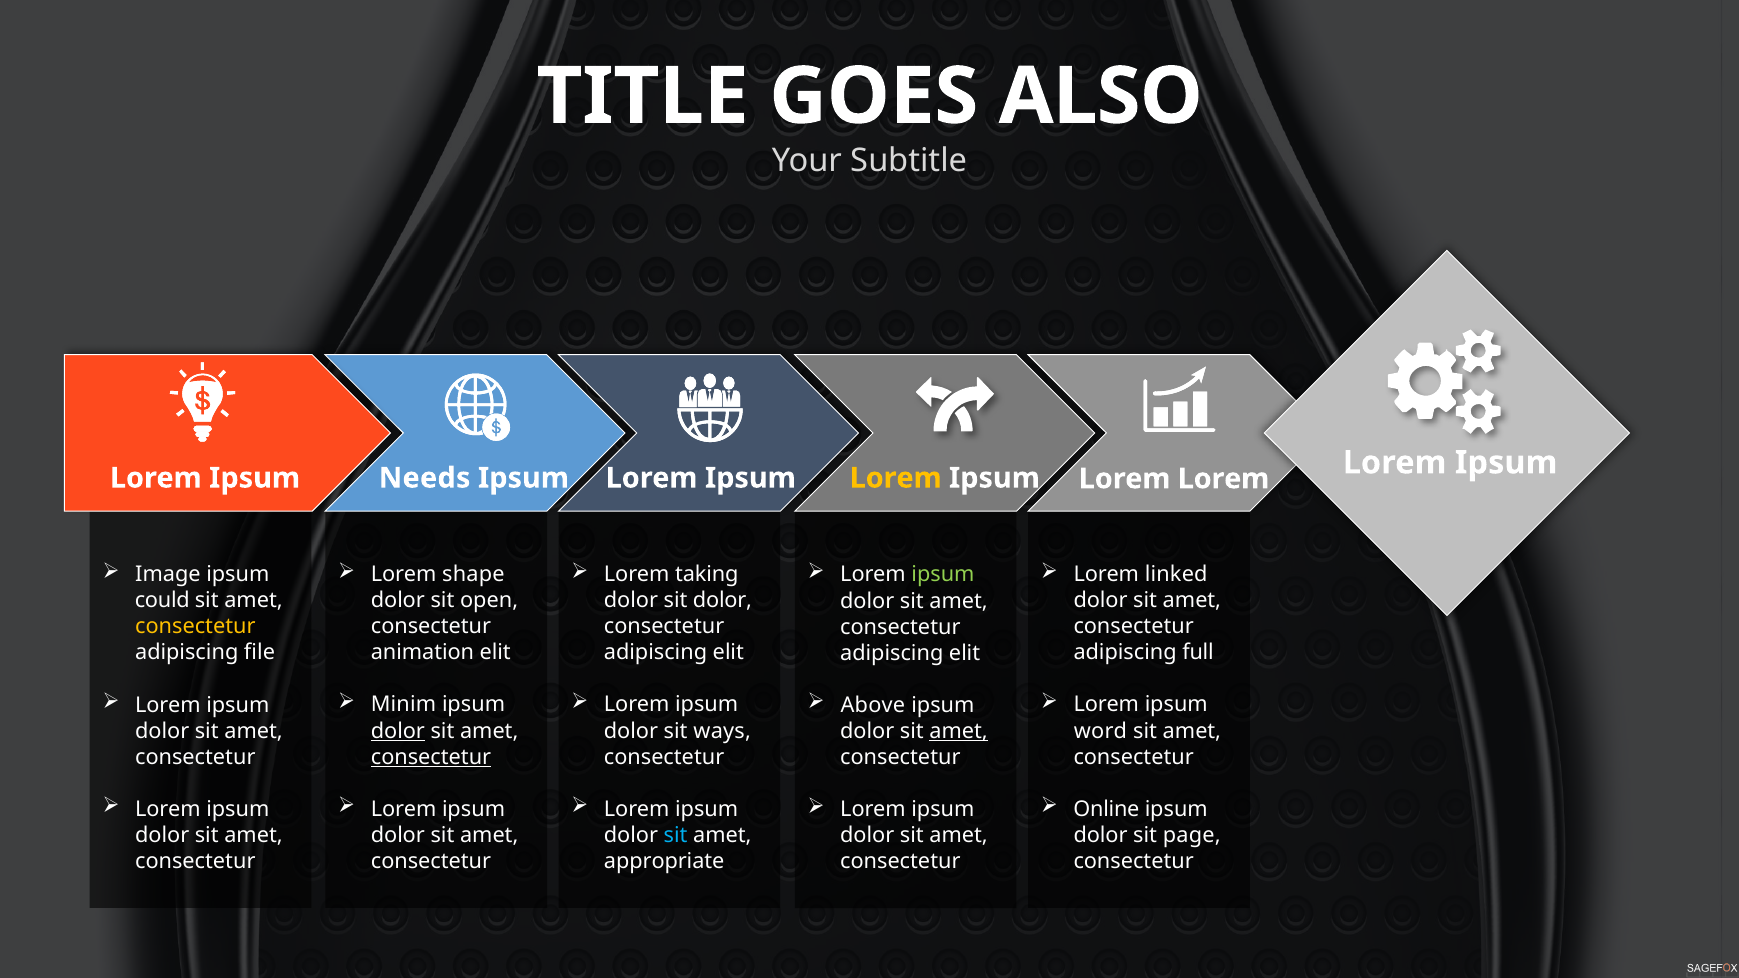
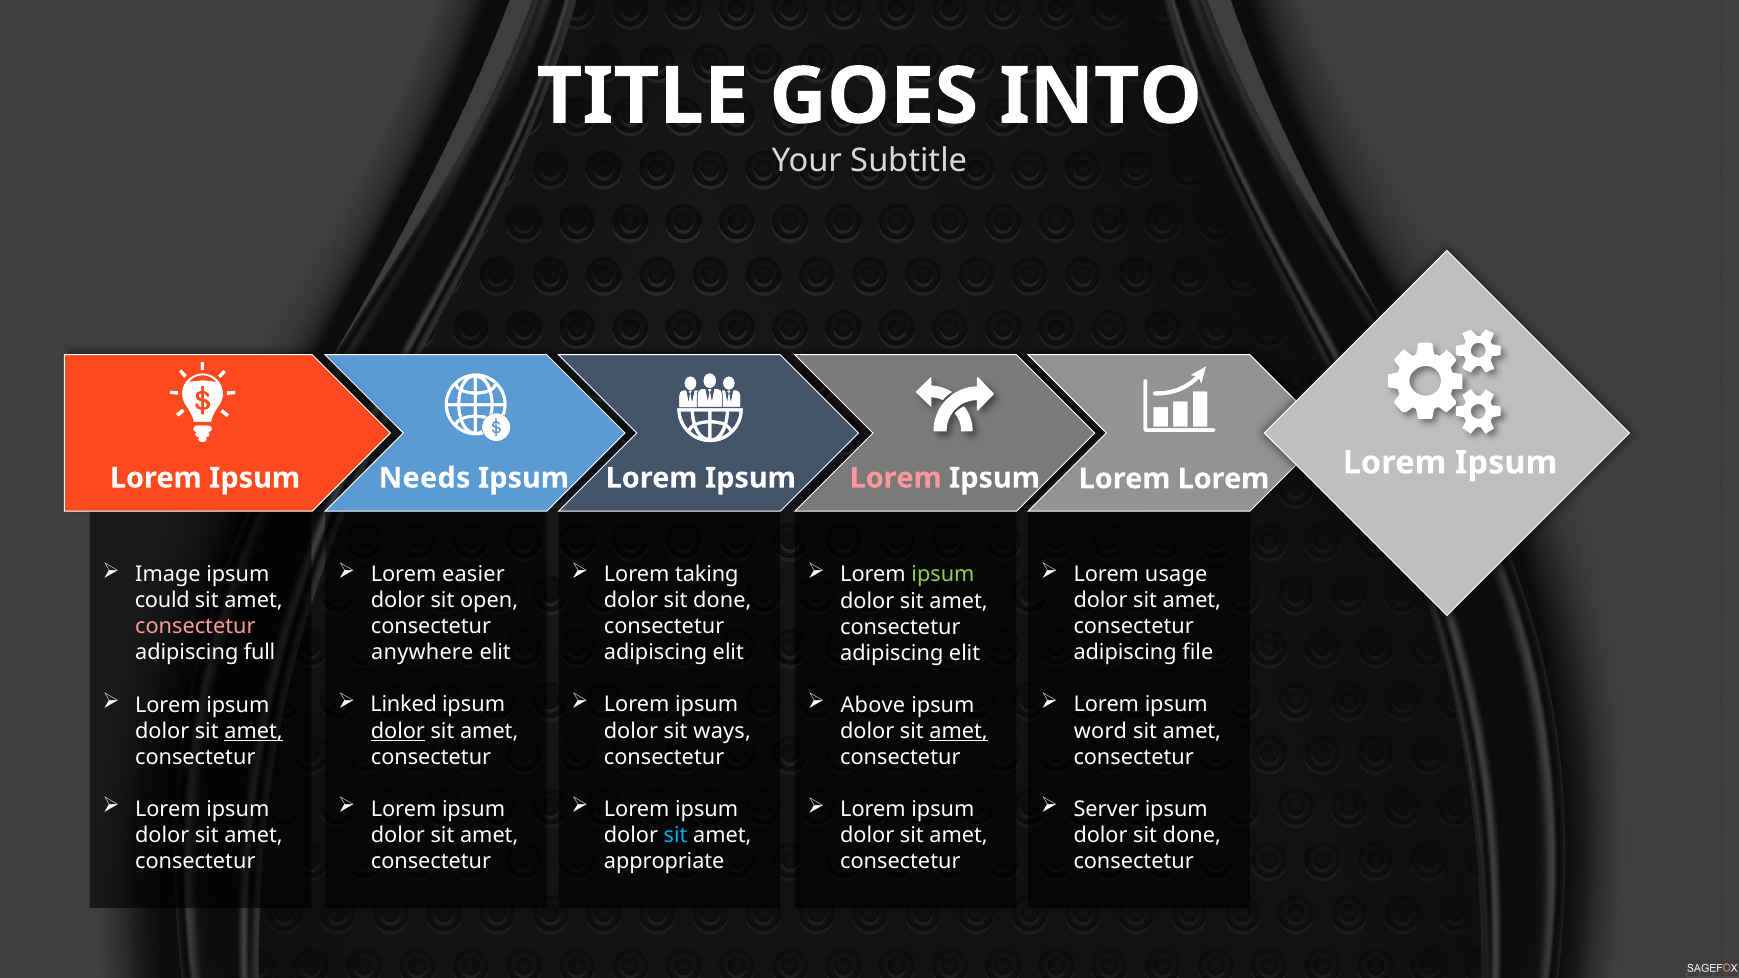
ALSO: ALSO -> INTO (1101, 97)
Lorem colour: yellow -> pink (896, 478)
shape: shape -> easier (473, 575)
linked: linked -> usage (1176, 575)
dolor: dolor -> done (722, 601)
consectetur colour: yellow -> pink (195, 627)
file: file -> full (260, 653)
animation: animation -> anywhere (422, 653)
full: full -> file (1198, 653)
Minim: Minim -> Linked (404, 705)
amet underline: none -> present (254, 731)
consectetur underline: present -> none (431, 757)
Online: Online -> Server (1106, 809)
page: page -> done (1192, 835)
